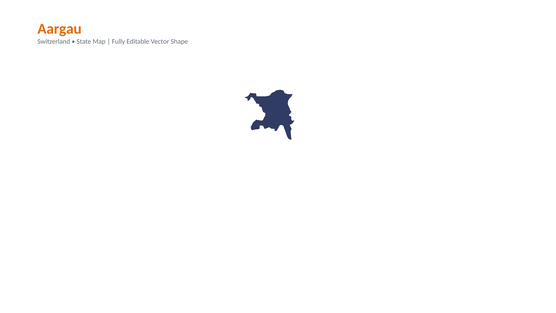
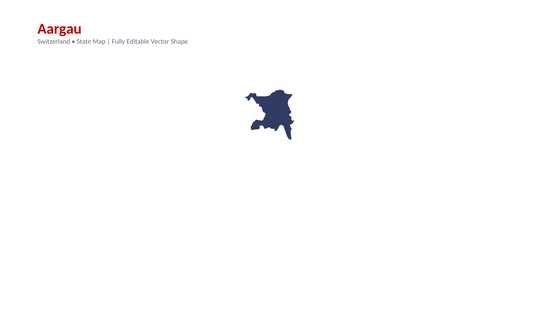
Aargau colour: orange -> red (60, 29)
